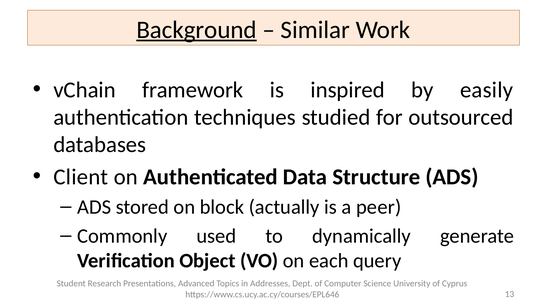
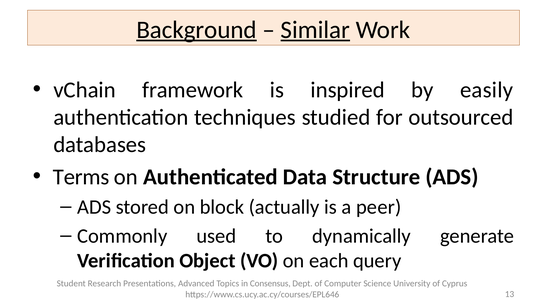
Similar underline: none -> present (315, 30)
Client: Client -> Terms (81, 177)
Addresses: Addresses -> Consensus (270, 283)
